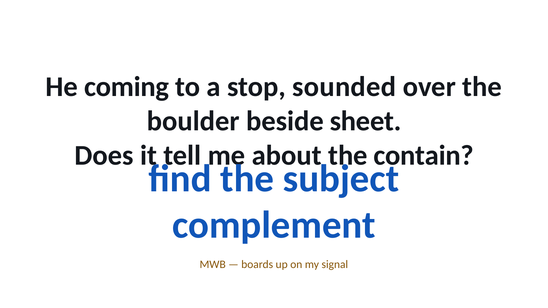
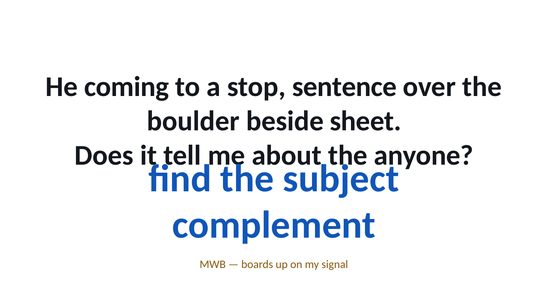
sounded: sounded -> sentence (344, 87)
contain: contain -> anyone (424, 155)
